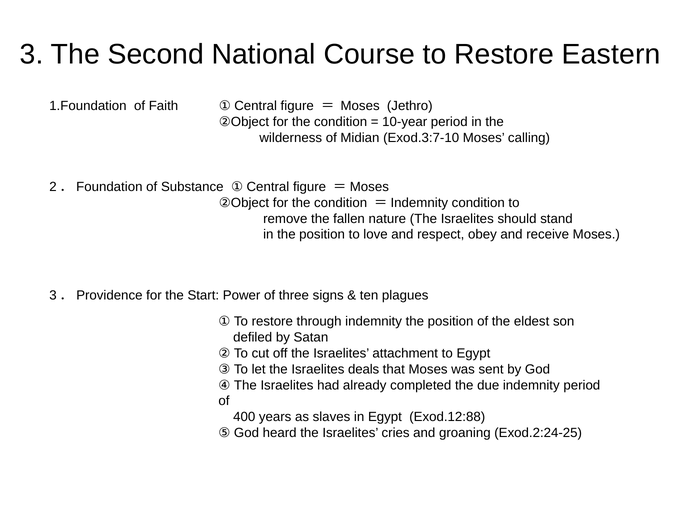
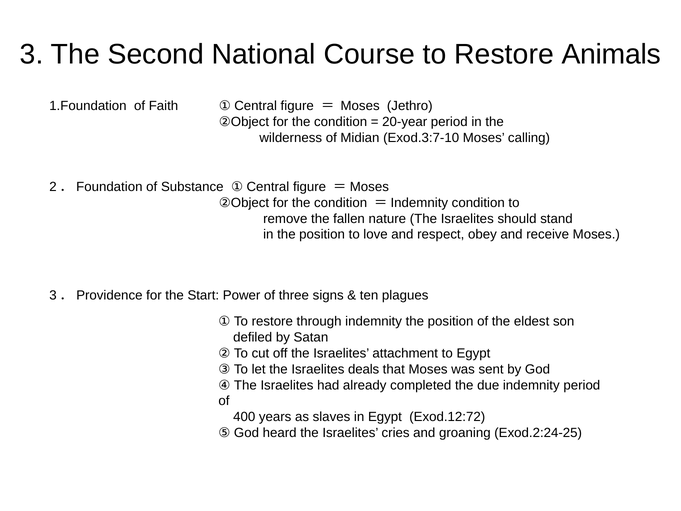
Eastern: Eastern -> Animals (611, 54)
10-year: 10-year -> 20-year (405, 122)
Exod.12:88: Exod.12:88 -> Exod.12:72 (447, 417)
